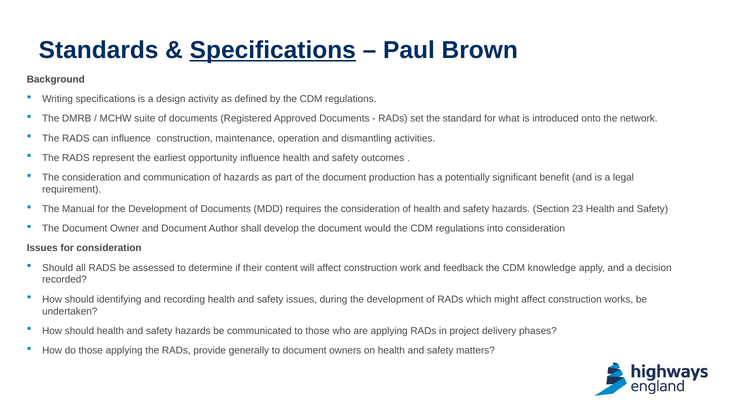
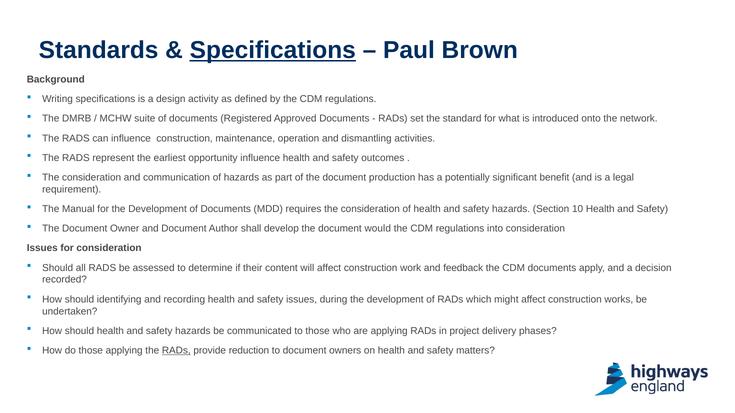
23: 23 -> 10 (578, 209)
CDM knowledge: knowledge -> documents (552, 268)
RADs underline: none -> present (176, 351)
generally: generally -> reduction (249, 351)
